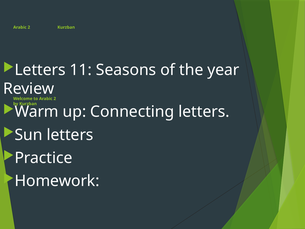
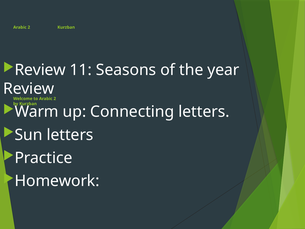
Letters: Letters -> Review (40, 70)
